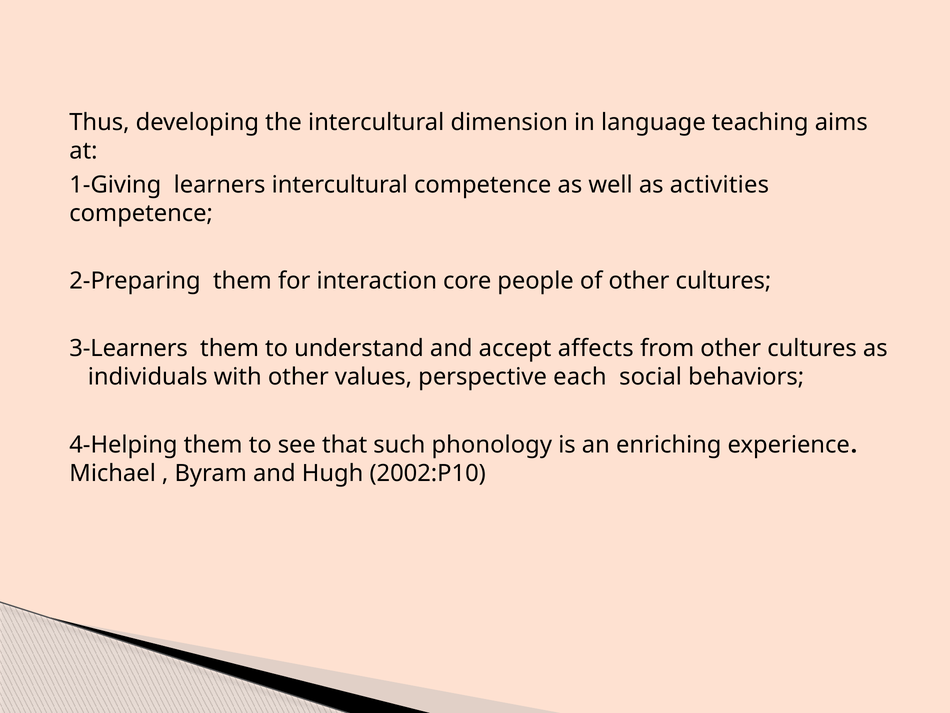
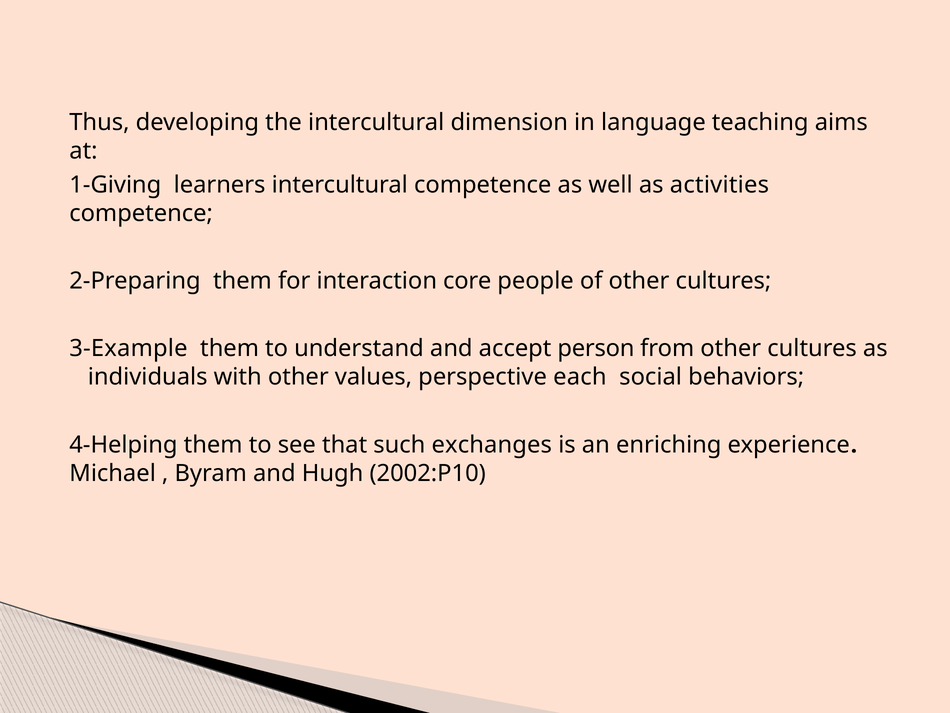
3-Learners: 3-Learners -> 3-Example (128, 348)
affects: affects -> person (596, 348)
phonology: phonology -> exchanges (492, 444)
